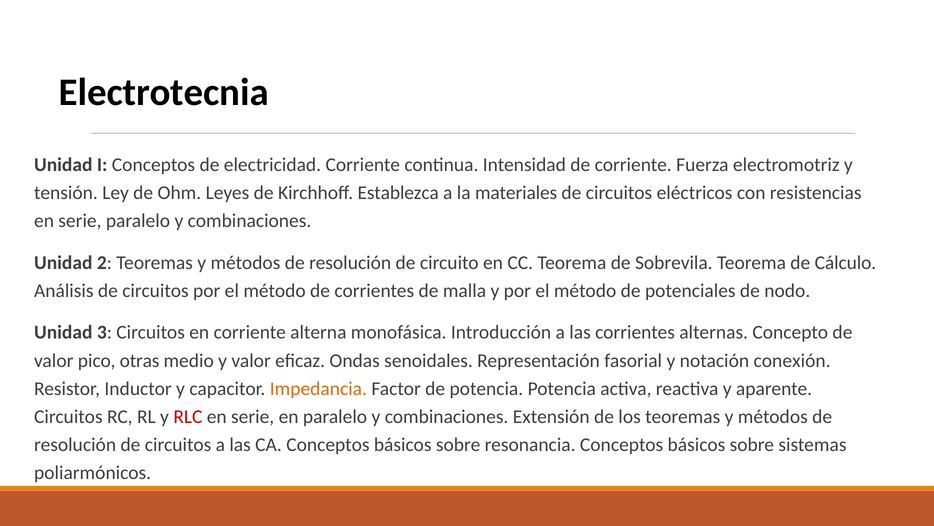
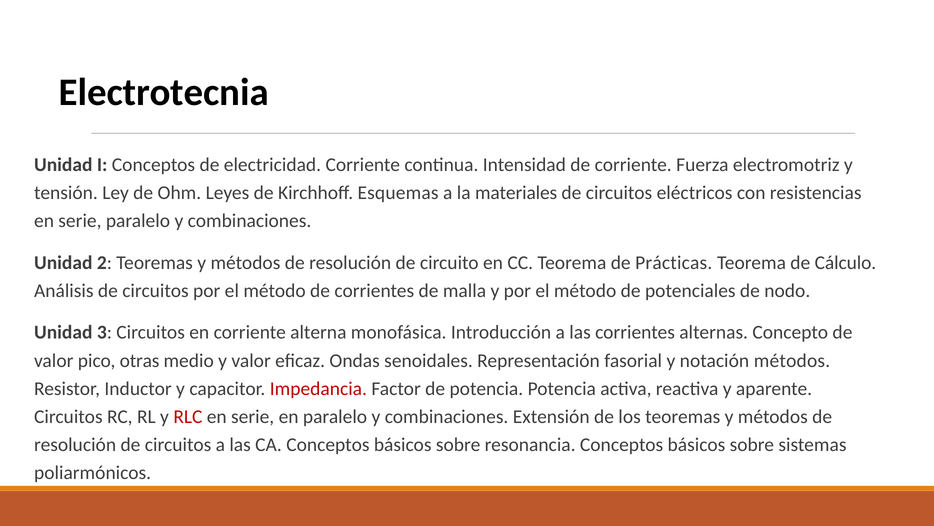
Establezca: Establezca -> Esquemas (398, 193)
Sobrevila: Sobrevila -> Prácticas (674, 262)
notación conexión: conexión -> métodos (792, 360)
Impedancia colour: orange -> red (318, 388)
